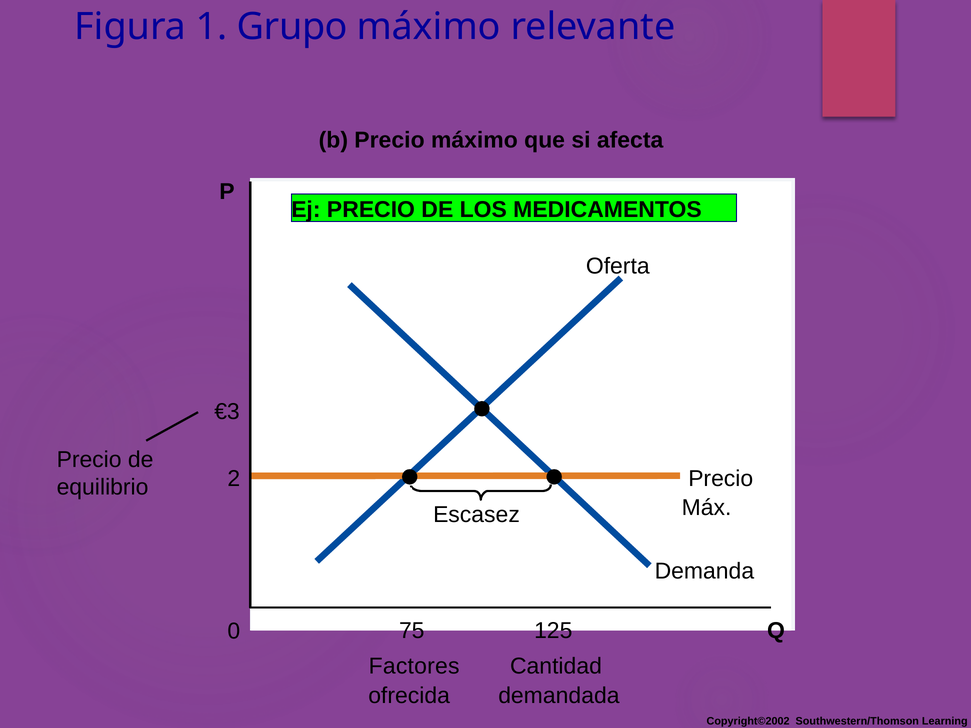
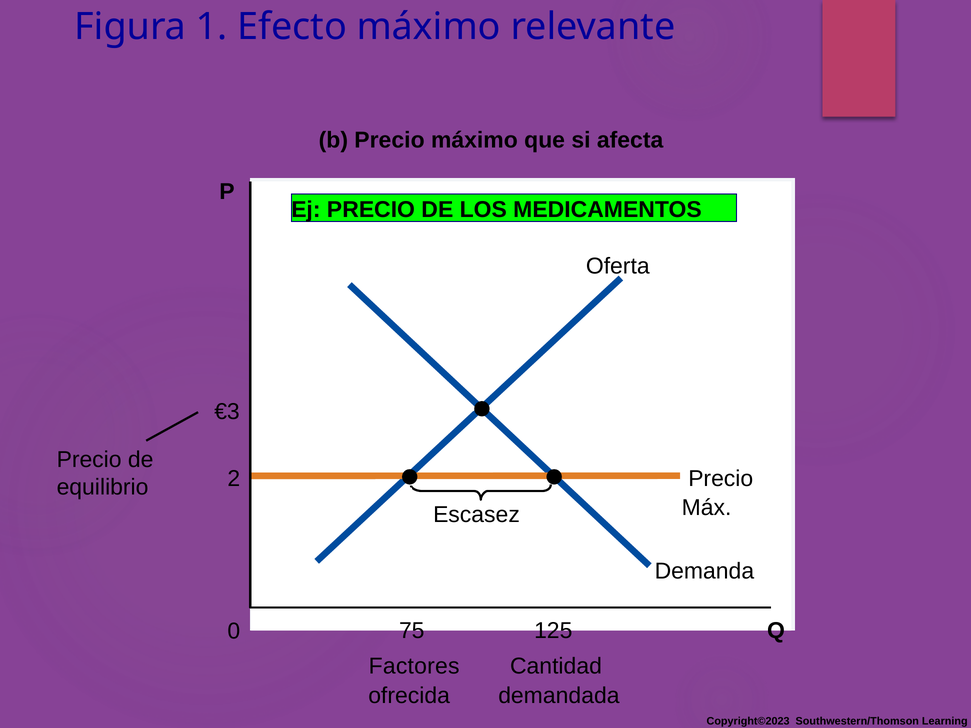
Grupo: Grupo -> Efecto (292, 27)
Copyright©2002: Copyright©2002 -> Copyright©2023 (748, 721)
